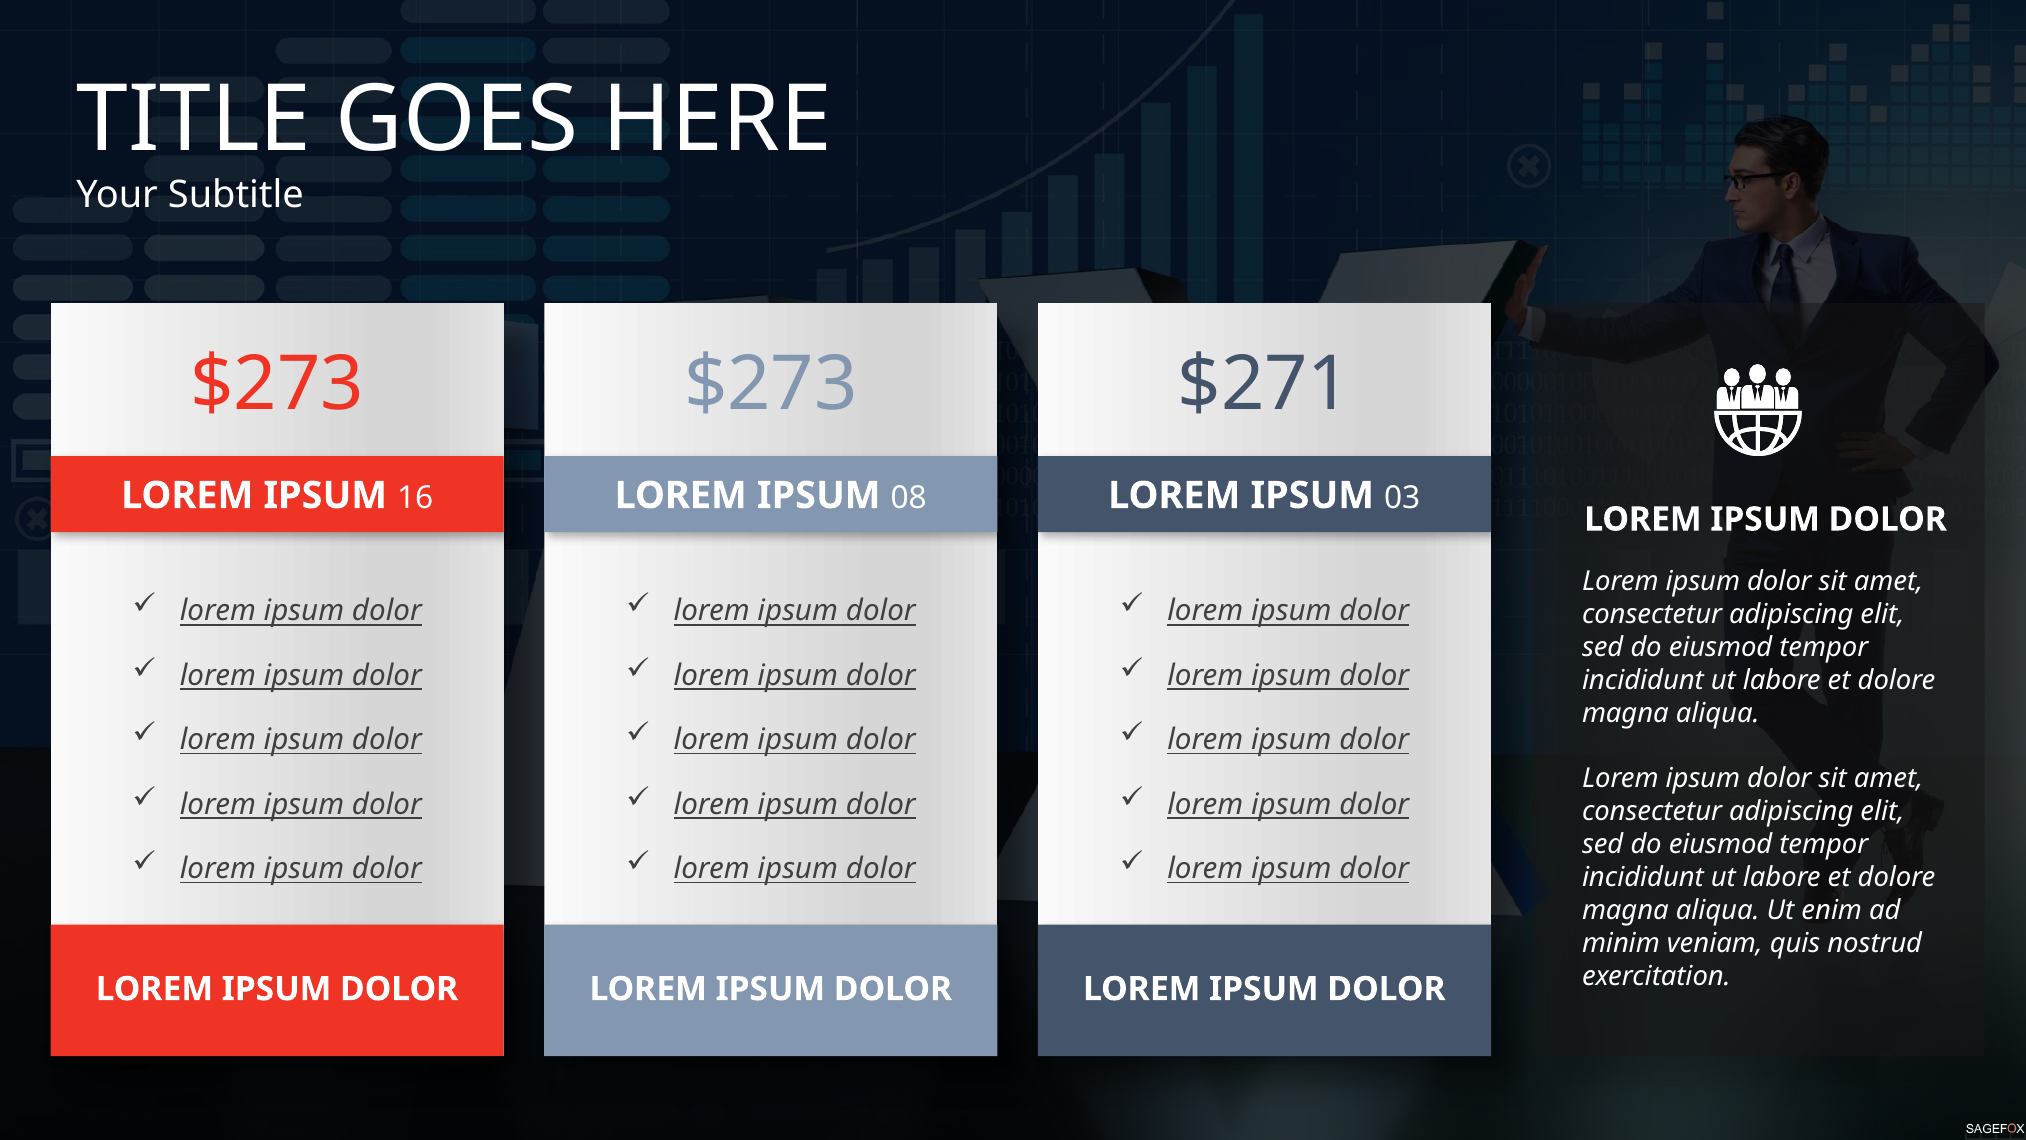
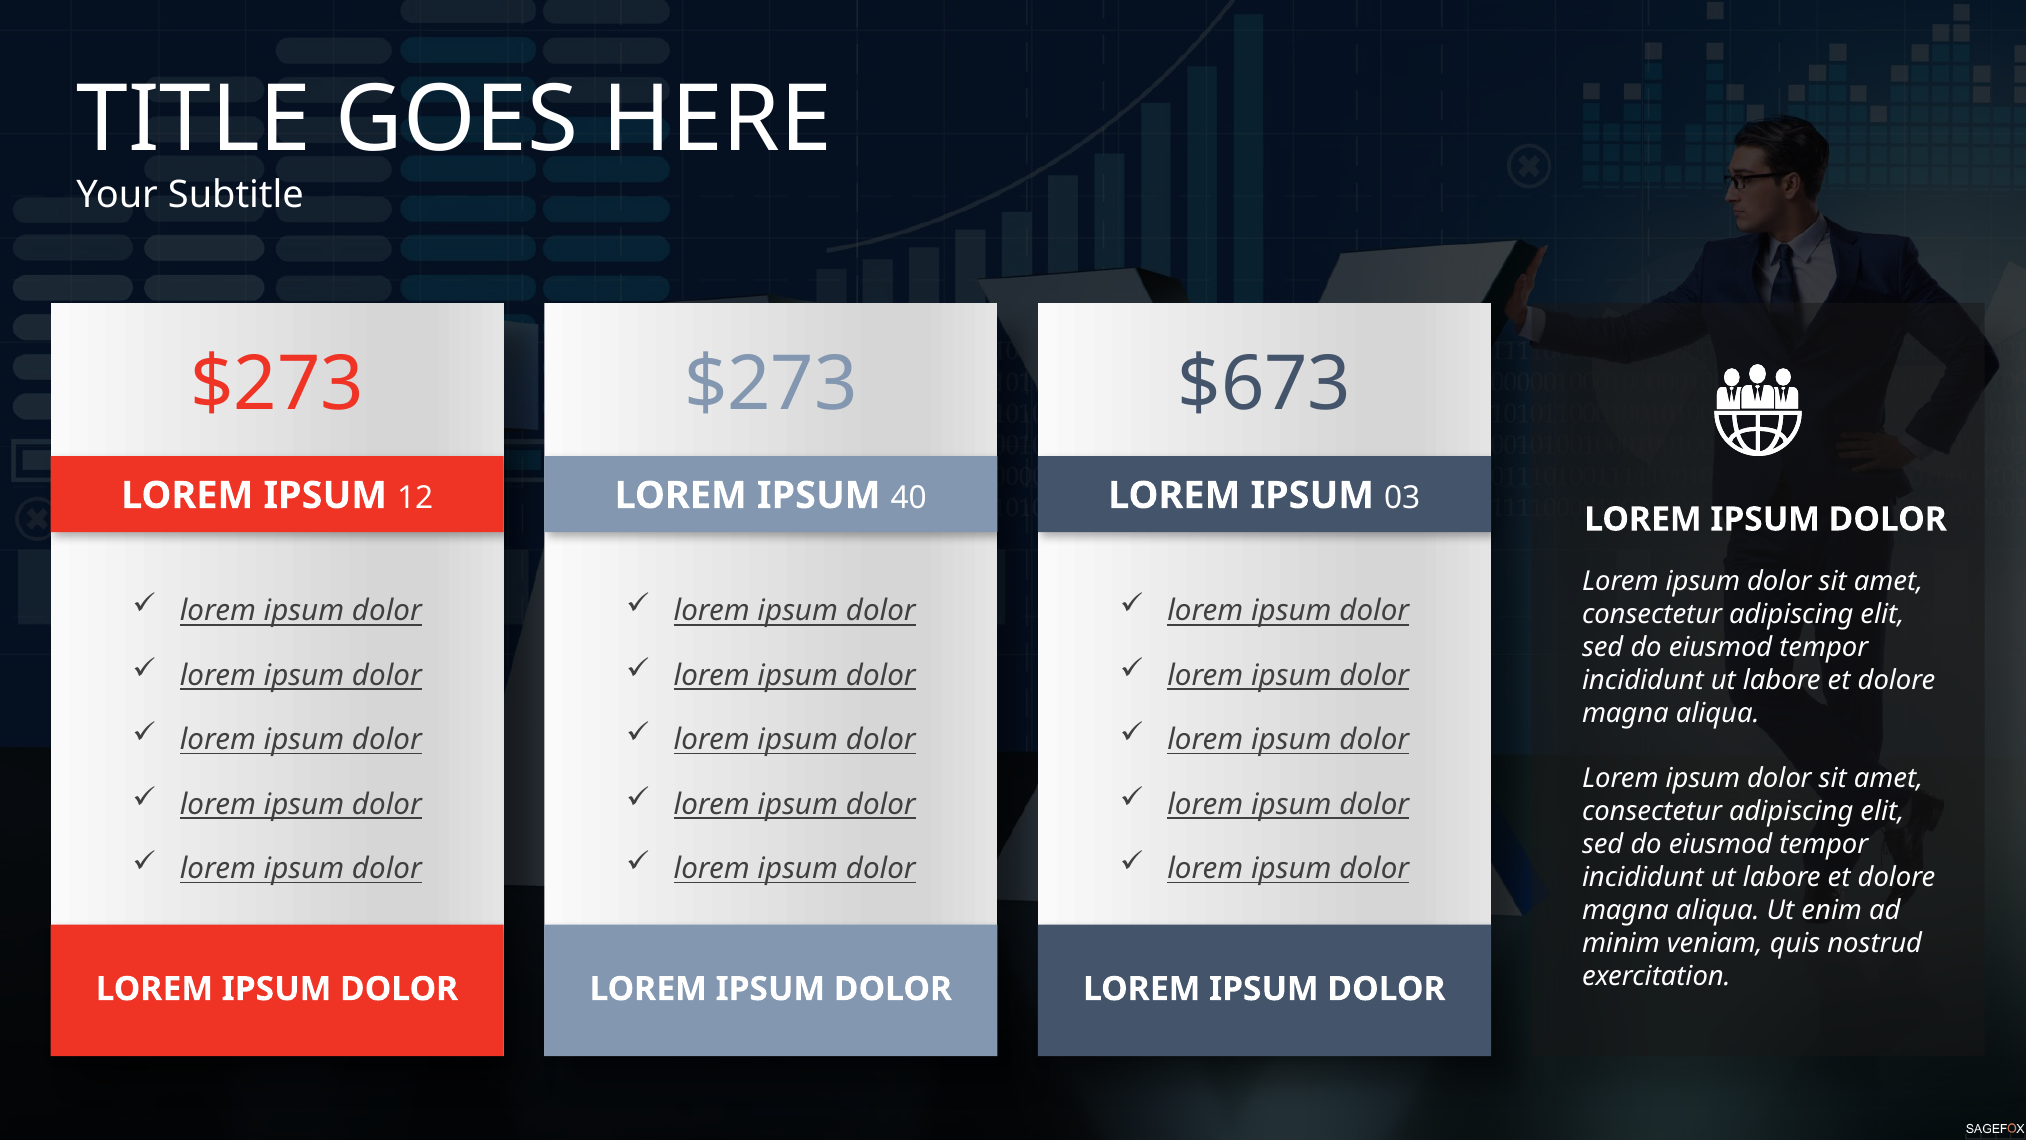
$271: $271 -> $673 (1264, 384)
16: 16 -> 12 (415, 497)
08: 08 -> 40 (909, 497)
